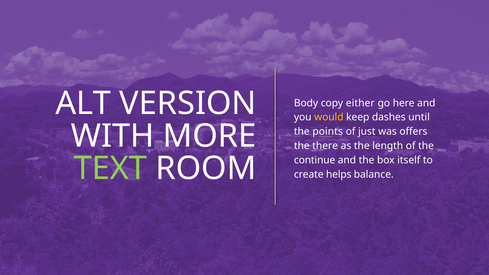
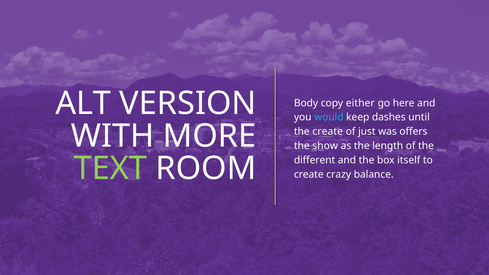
would colour: yellow -> light blue (329, 117)
the points: points -> create (328, 132)
there: there -> show (325, 146)
continue: continue -> different (315, 160)
helps: helps -> crazy (339, 174)
